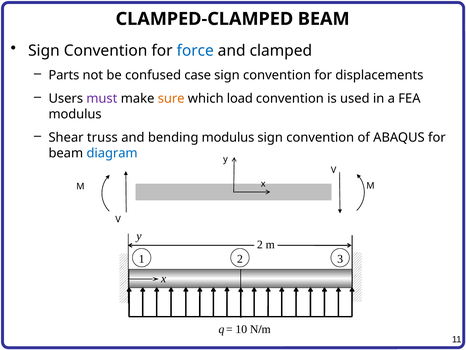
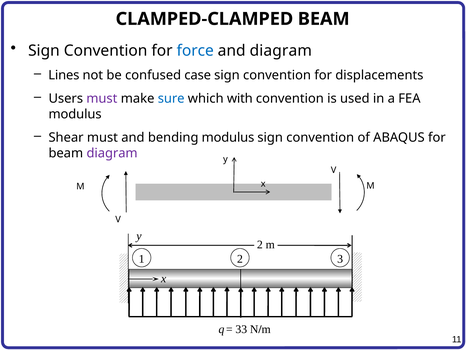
and clamped: clamped -> diagram (281, 51)
Parts: Parts -> Lines (64, 75)
sure colour: orange -> blue (171, 98)
load: load -> with (240, 98)
Shear truss: truss -> must (102, 137)
diagram colour: blue -> purple (112, 153)
10: 10 -> 33 (241, 329)
